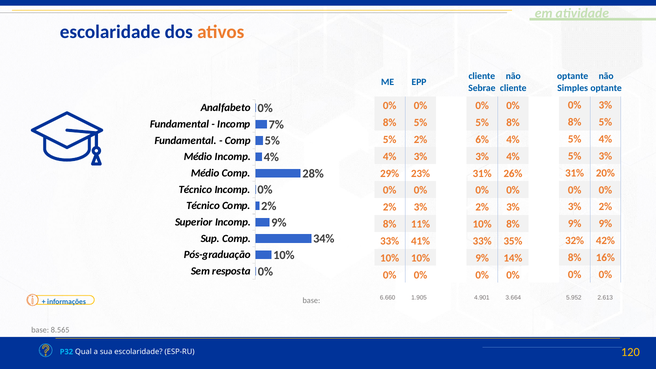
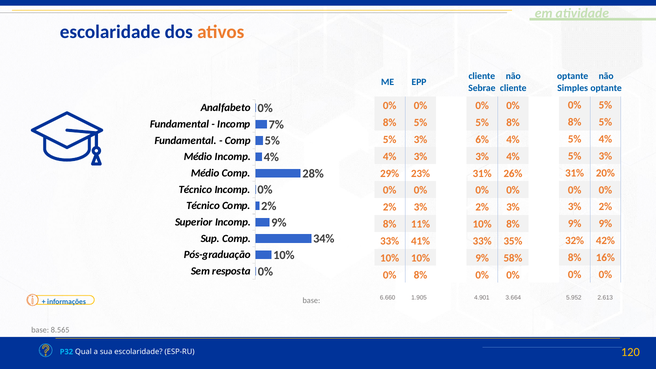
0% 3%: 3% -> 5% (605, 105)
2%: 2% -> 3% (421, 140)
14%: 14% -> 58% (513, 258)
0%: 0% -> 8% (421, 275)
